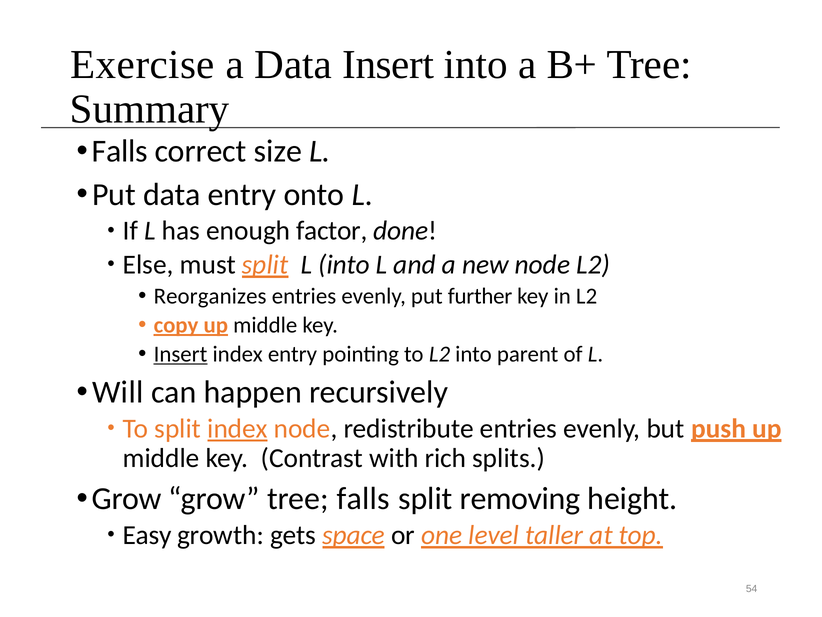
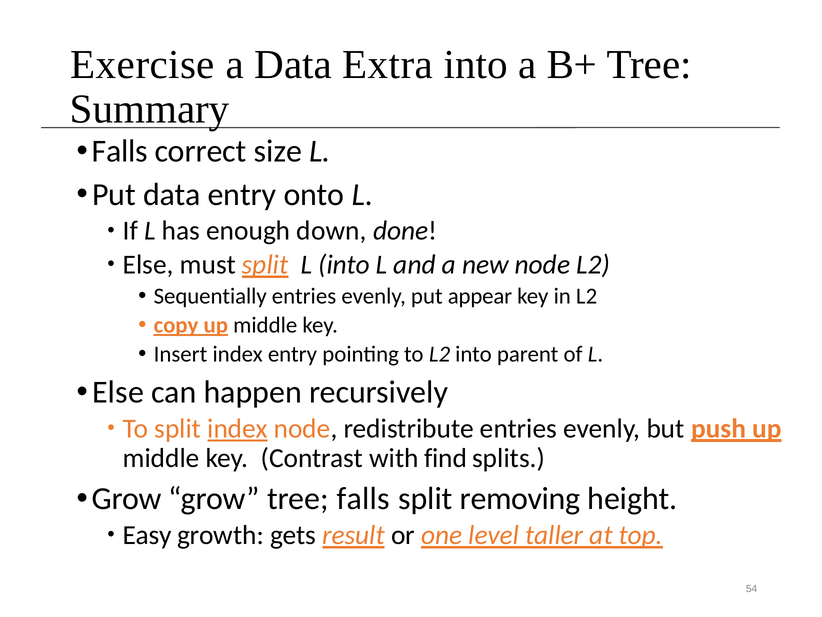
Data Insert: Insert -> Extra (388, 65)
factor: factor -> down (332, 231)
Reorganizes: Reorganizes -> Sequentially (210, 296)
further: further -> appear (480, 296)
Insert underline: present -> none (180, 354)
Will: Will -> Else (118, 392)
rich: rich -> find (446, 458)
space: space -> result (354, 535)
